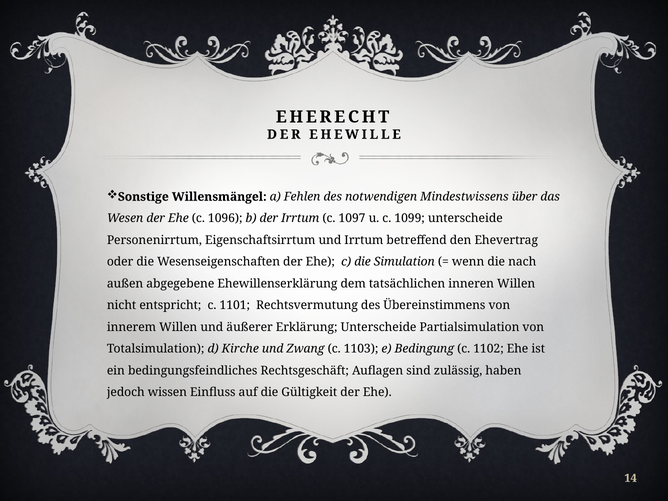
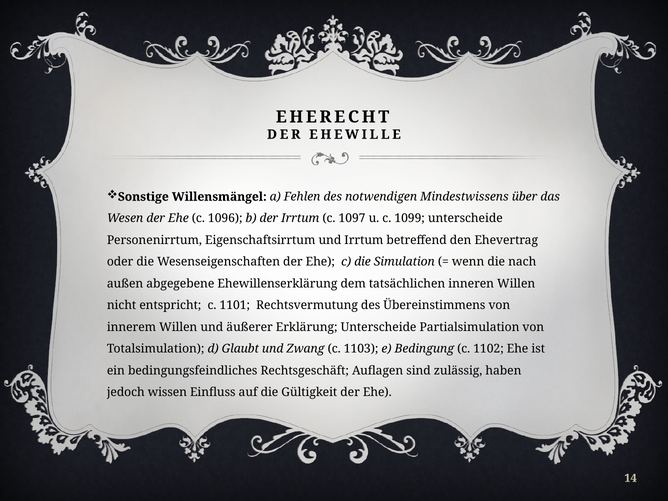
Kirche: Kirche -> Glaubt (240, 349)
